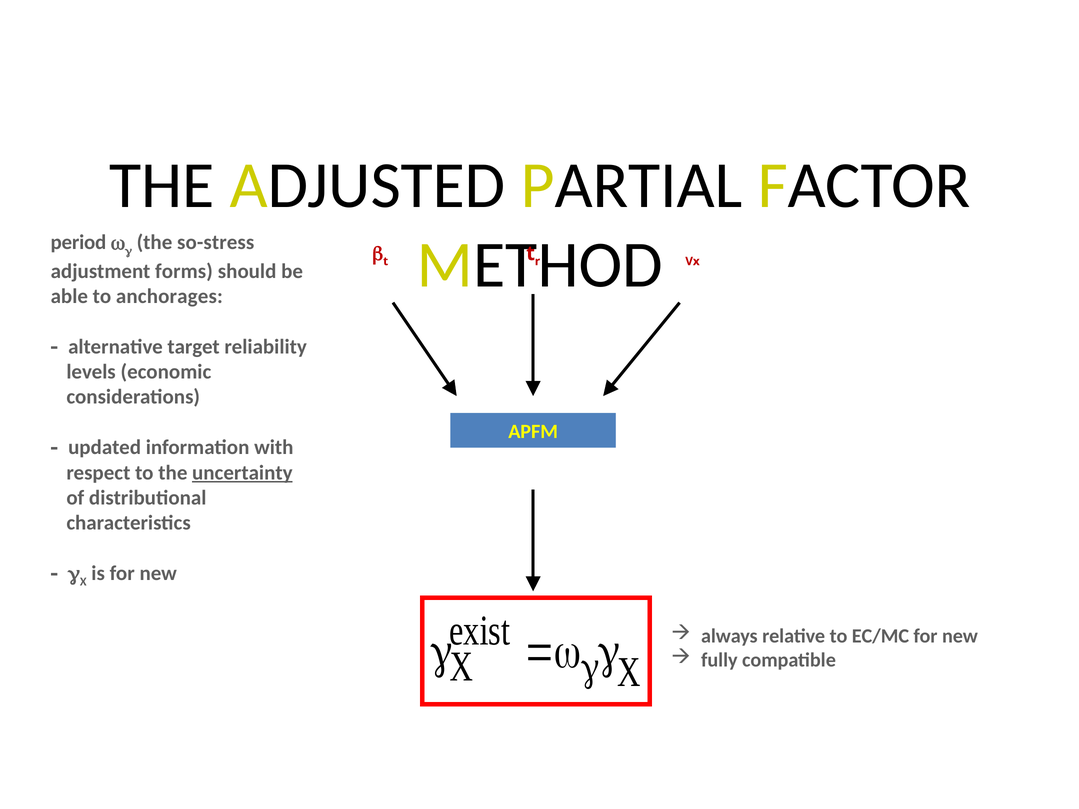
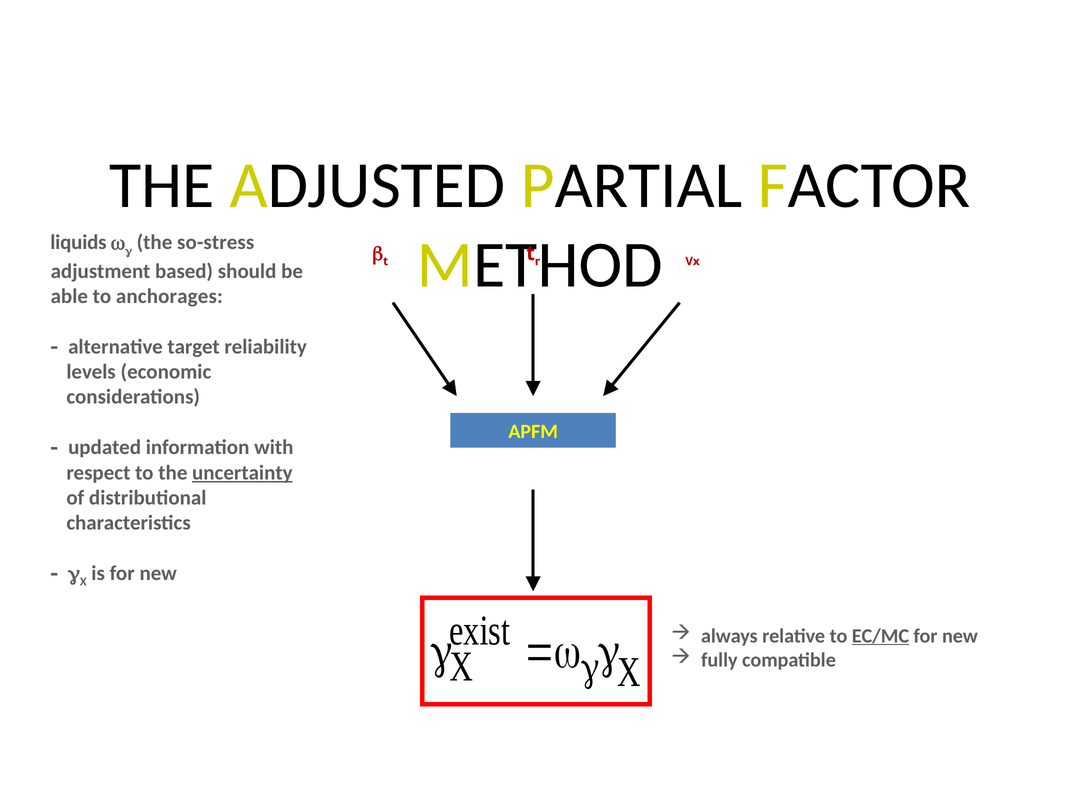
period: period -> liquids (78, 243)
forms: forms -> based (184, 271)
EC/MC underline: none -> present (880, 636)
